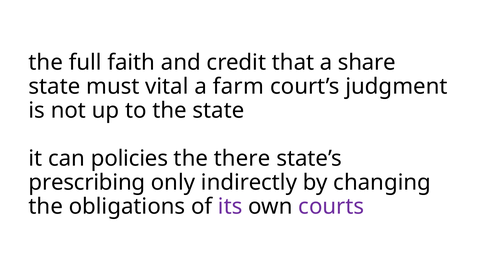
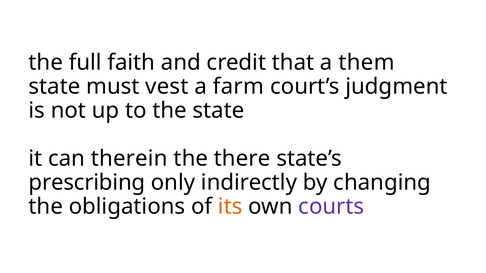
share: share -> them (367, 63)
vital: vital -> vest (167, 87)
policies: policies -> therein (129, 159)
its colour: purple -> orange (230, 207)
